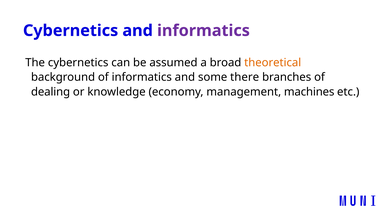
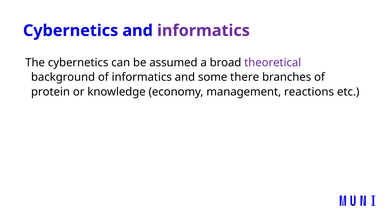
theoretical colour: orange -> purple (273, 63)
dealing: dealing -> protein (51, 92)
machines: machines -> reactions (309, 92)
